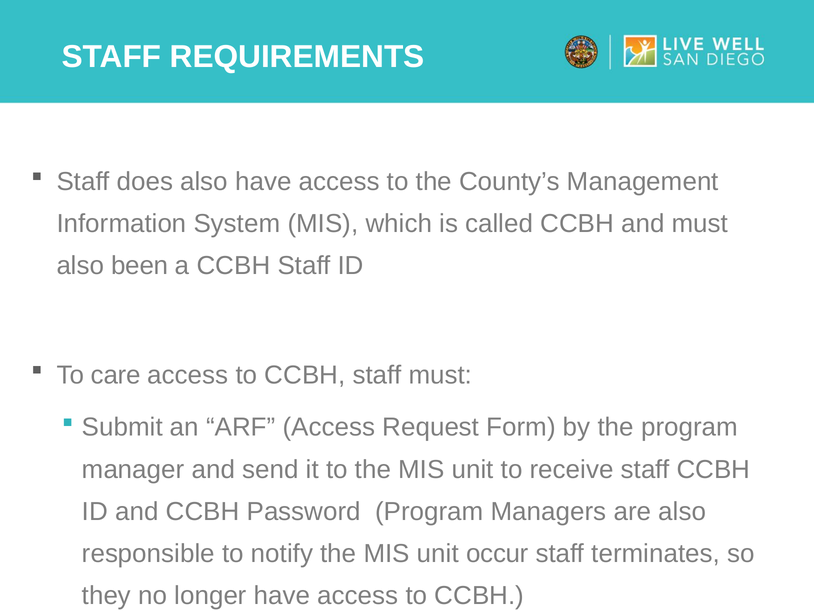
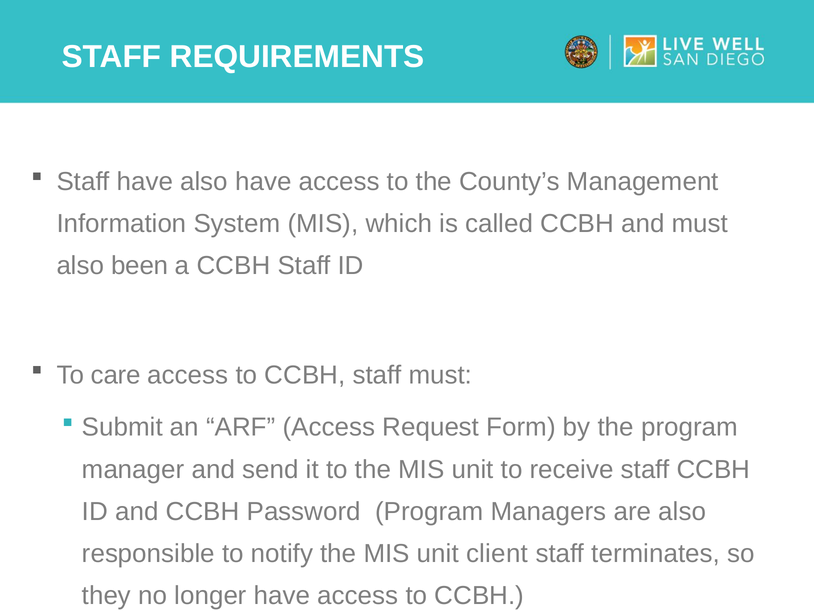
Staff does: does -> have (145, 181)
occur: occur -> client (497, 553)
